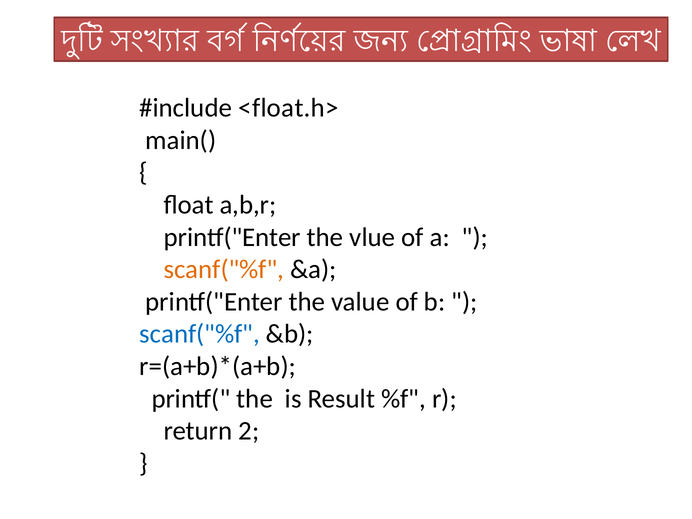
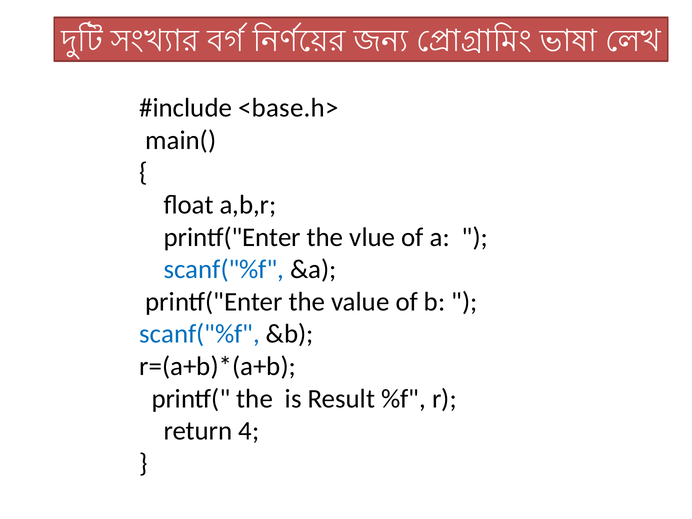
<float.h>: <float.h> -> <base.h> (289, 108)
scanf("%f colour: orange -> blue (224, 269)
2: 2 -> 4 (249, 431)
